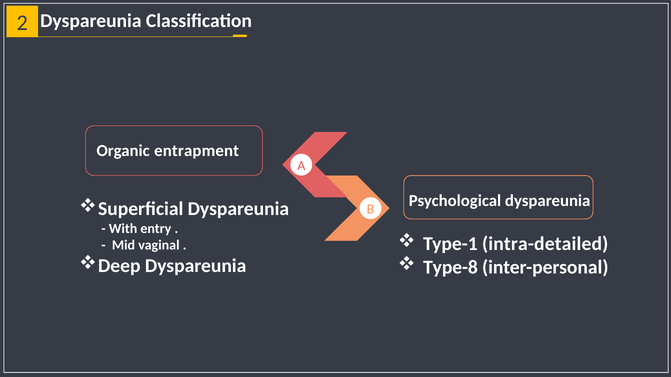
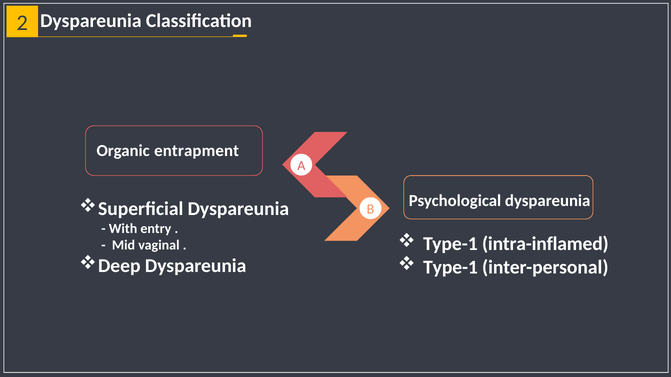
intra-detailed: intra-detailed -> intra-inflamed (545, 244)
Type-8: Type-8 -> Type-1 (450, 268)
